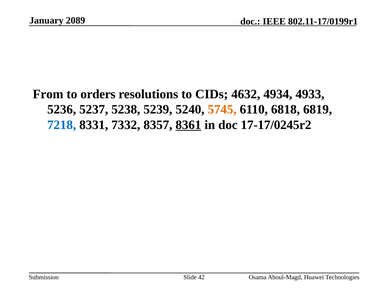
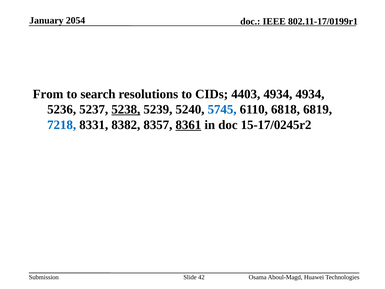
2089: 2089 -> 2054 (76, 20)
orders: orders -> search (98, 94)
4632: 4632 -> 4403 (246, 94)
4934 4933: 4933 -> 4934 (310, 94)
5238 underline: none -> present (126, 109)
5745 colour: orange -> blue (222, 109)
7332: 7332 -> 8382 (126, 125)
17-17/0245r2: 17-17/0245r2 -> 15-17/0245r2 (276, 125)
